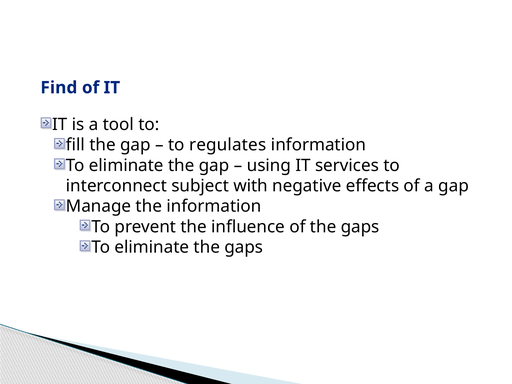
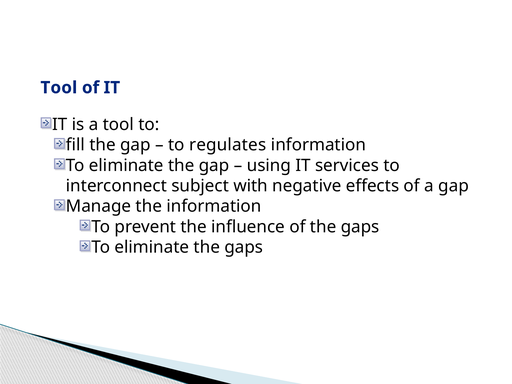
Find: Find -> Tool (59, 88)
